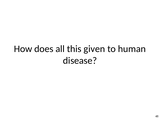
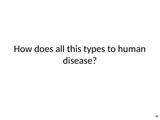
given: given -> types (94, 49)
